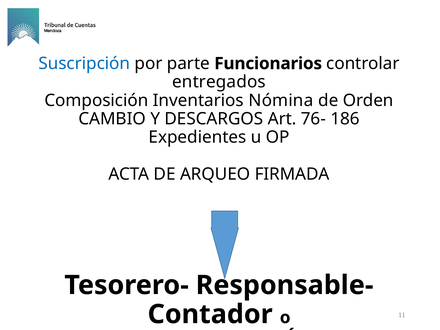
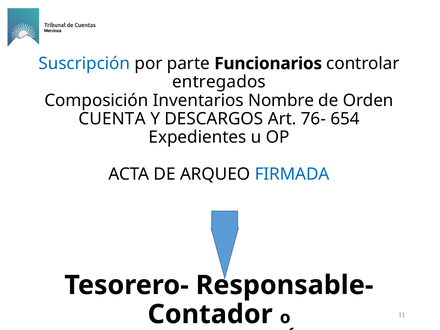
Nómina: Nómina -> Nombre (281, 100)
CAMBIO: CAMBIO -> CUENTA (112, 119)
186: 186 -> 654 (345, 119)
FIRMADA colour: black -> blue (292, 174)
